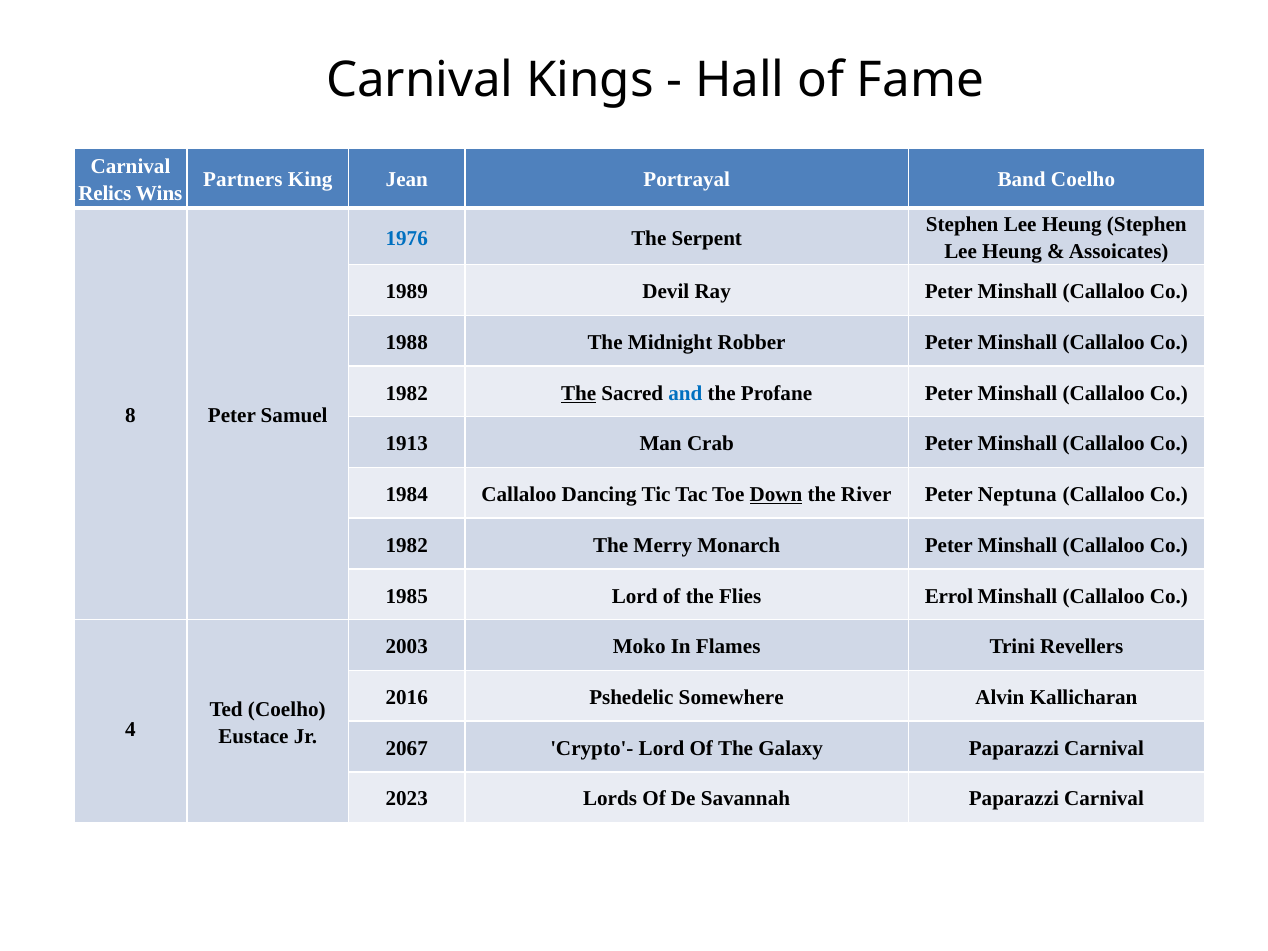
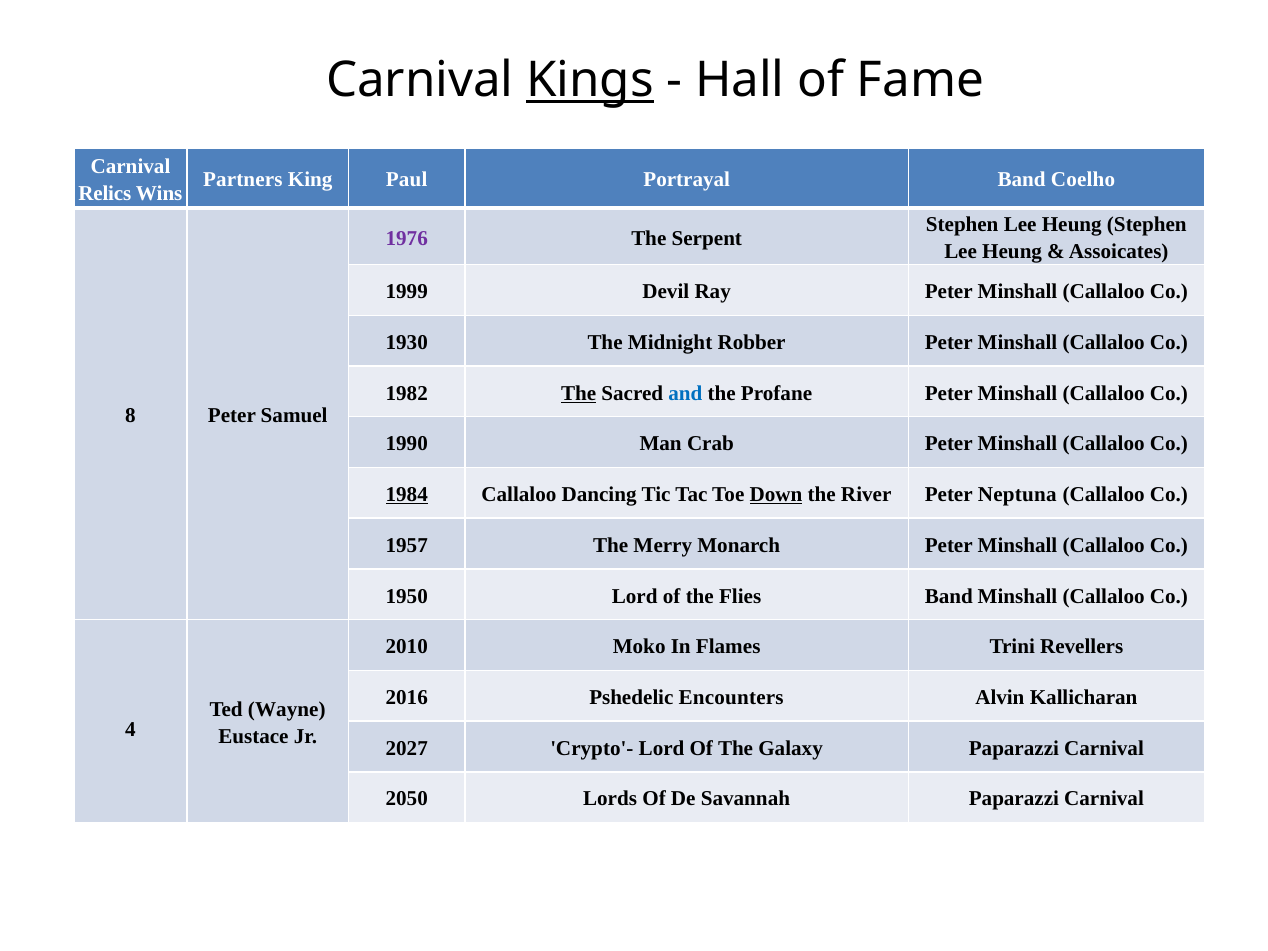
Kings underline: none -> present (590, 81)
Jean: Jean -> Paul (407, 180)
1976 colour: blue -> purple (407, 238)
1989: 1989 -> 1999 (407, 292)
1988: 1988 -> 1930 (407, 343)
1913: 1913 -> 1990 (407, 444)
1984 underline: none -> present (407, 495)
1982: 1982 -> 1957 (407, 545)
1985: 1985 -> 1950 (407, 596)
Flies Errol: Errol -> Band (949, 596)
2003: 2003 -> 2010 (407, 647)
Somewhere: Somewhere -> Encounters (731, 698)
Ted Coelho: Coelho -> Wayne (287, 709)
2067: 2067 -> 2027 (407, 748)
2023: 2023 -> 2050 (407, 799)
